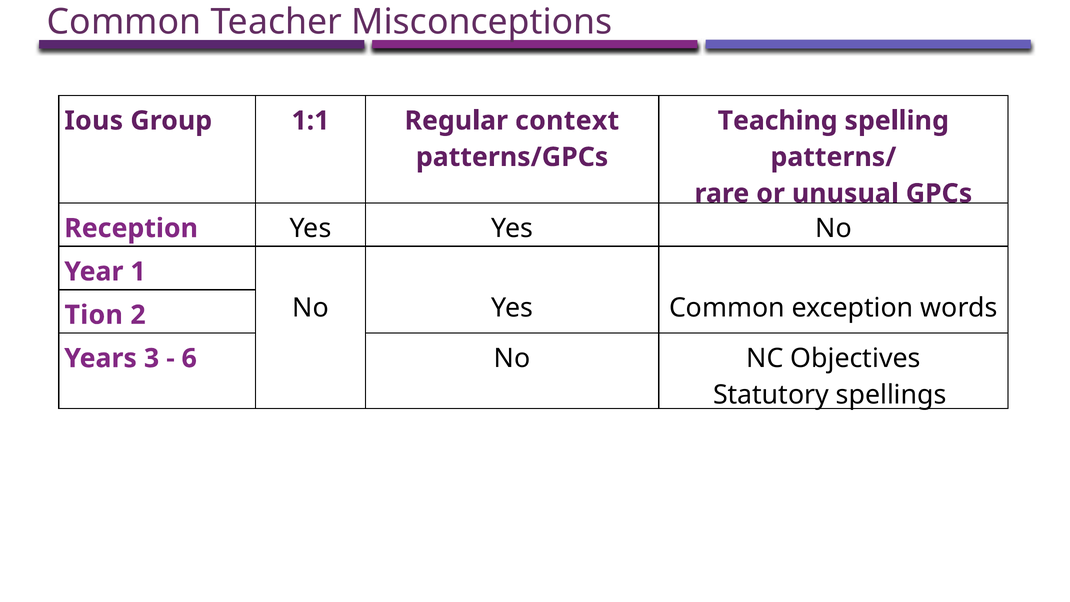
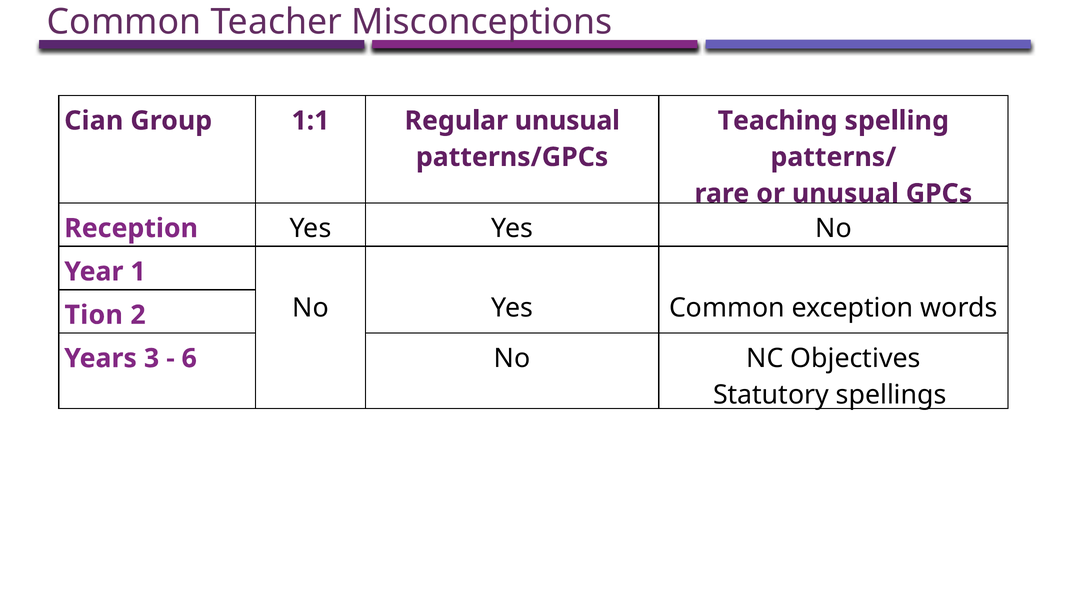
Ious: Ious -> Cian (94, 121)
Regular context: context -> unusual (567, 121)
